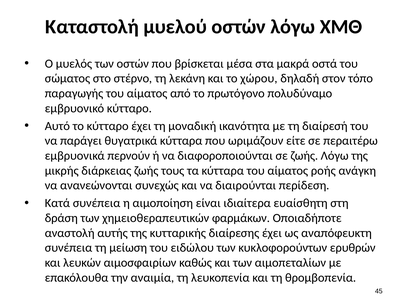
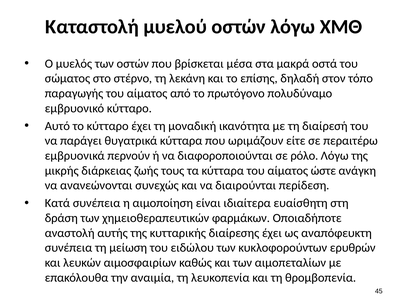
χώρου: χώρου -> επίσης (259, 79)
σε ζωής: ζωής -> ρόλο (304, 156)
ροής: ροής -> ώστε (323, 171)
